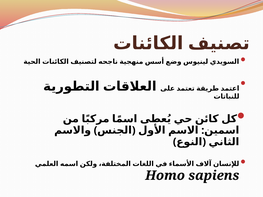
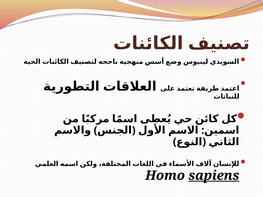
sapiens underline: none -> present (214, 176)
